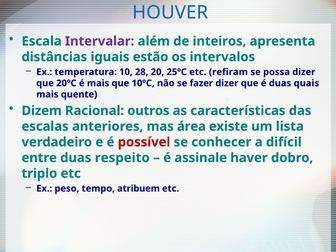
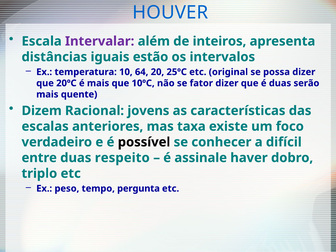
28: 28 -> 64 (142, 72)
refiram: refiram -> original (228, 72)
fazer: fazer -> fator (201, 83)
quais: quais -> serão (306, 83)
outros: outros -> jovens (148, 111)
área: área -> taxa (191, 126)
lista: lista -> foco (290, 126)
possível colour: red -> black (144, 142)
atribuem: atribuem -> pergunta (138, 189)
